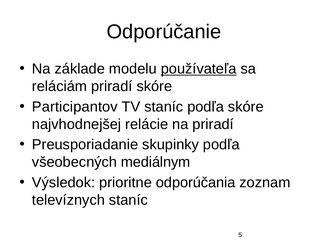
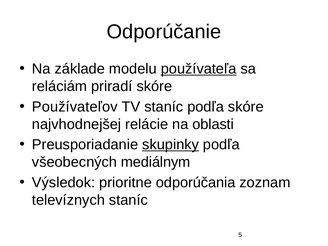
Participantov: Participantov -> Používateľov (75, 107)
na priradí: priradí -> oblasti (213, 124)
skupinky underline: none -> present (171, 145)
